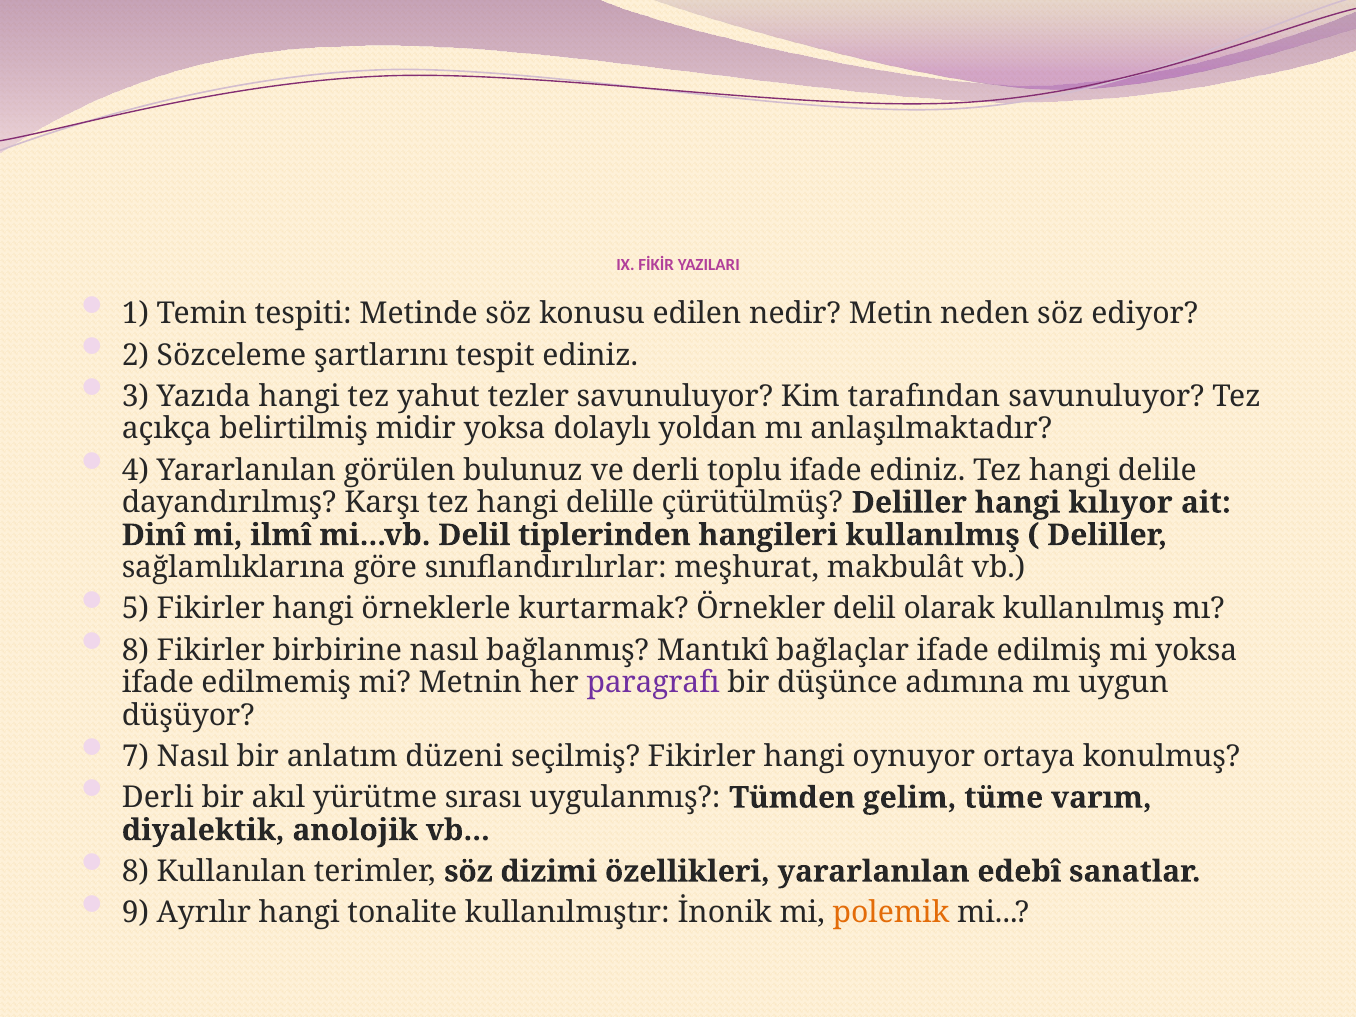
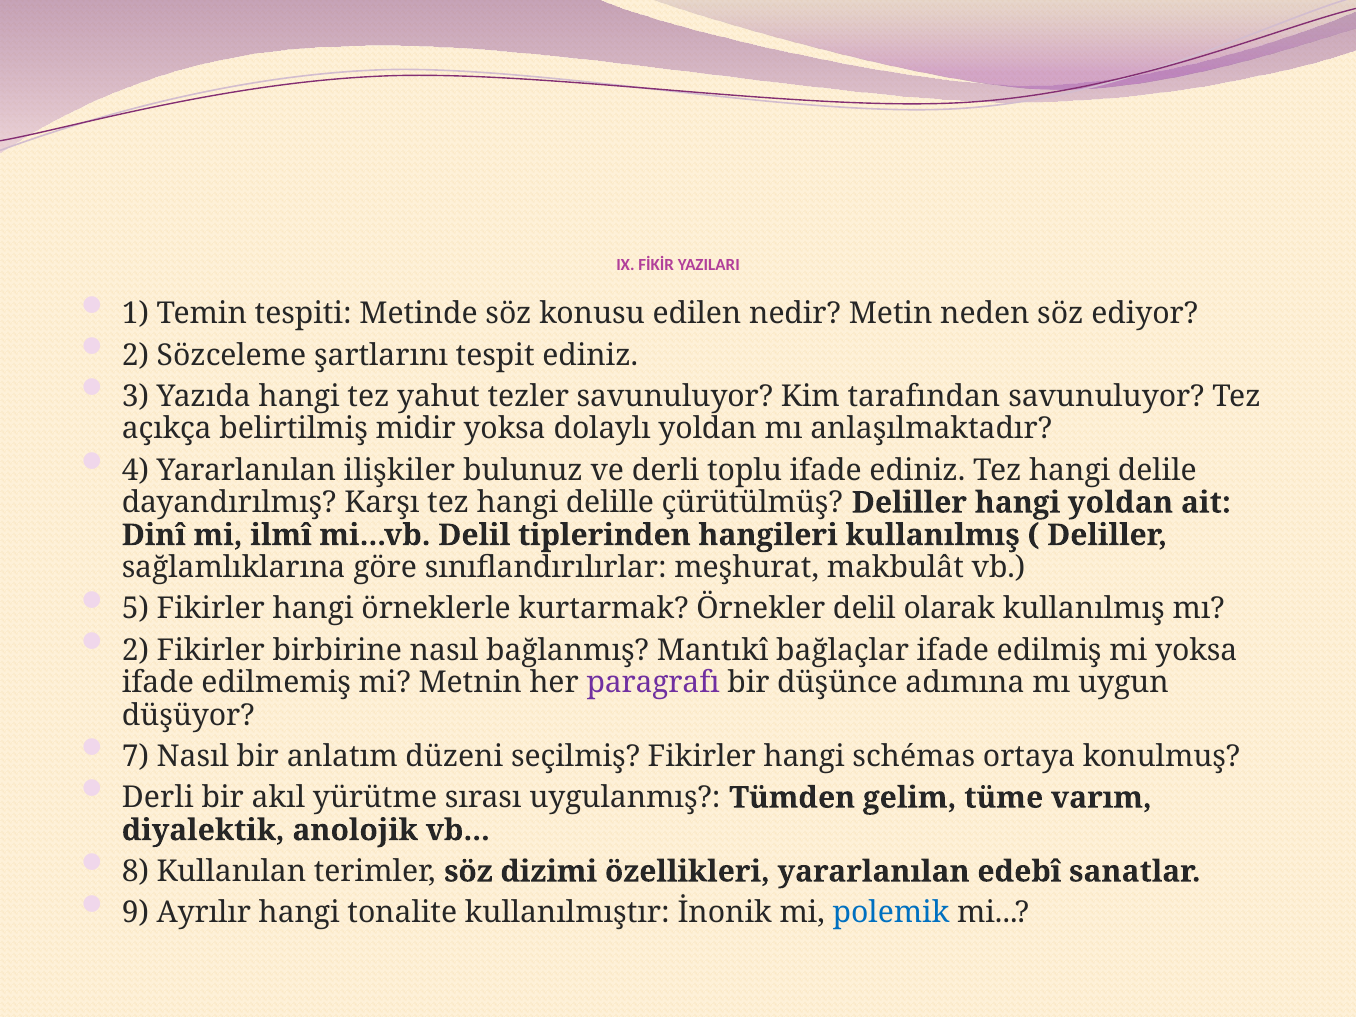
görülen: görülen -> ilişkiler (399, 470)
hangi kılıyor: kılıyor -> yoldan (1121, 503)
8: 8 -> 2 (135, 650)
oynuyor: oynuyor -> schémas (914, 757)
polemik colour: orange -> blue (891, 913)
